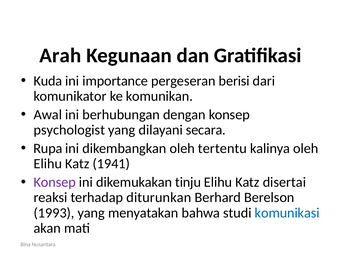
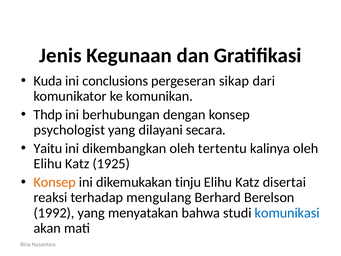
Arah: Arah -> Jenis (60, 55)
importance: importance -> conclusions (115, 81)
berisi: berisi -> sikap (234, 81)
Awal: Awal -> Thdp (48, 114)
Rupa: Rupa -> Yaitu (48, 148)
1941: 1941 -> 1925 (111, 164)
Konsep colour: purple -> orange (55, 182)
diturunkan: diturunkan -> mengulang (159, 197)
1993: 1993 -> 1992 (54, 213)
